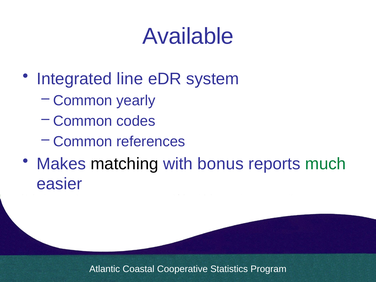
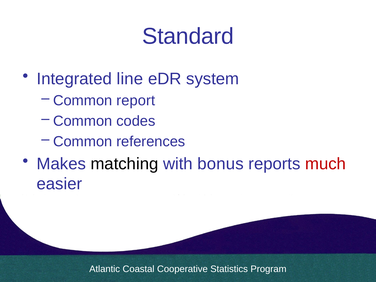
Available: Available -> Standard (188, 36)
yearly: yearly -> report (136, 100)
much colour: green -> red (326, 164)
